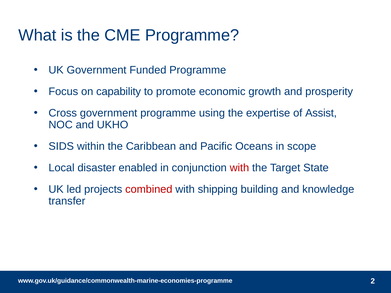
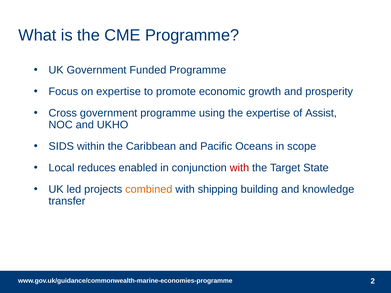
on capability: capability -> expertise (119, 92)
disaster: disaster -> reduces (97, 168)
combined colour: red -> orange (149, 189)
